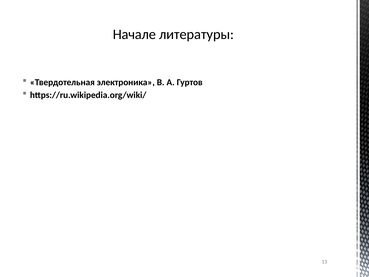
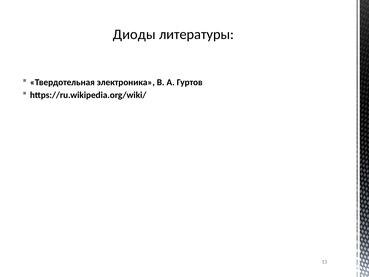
Начале: Начале -> Диоды (134, 34)
